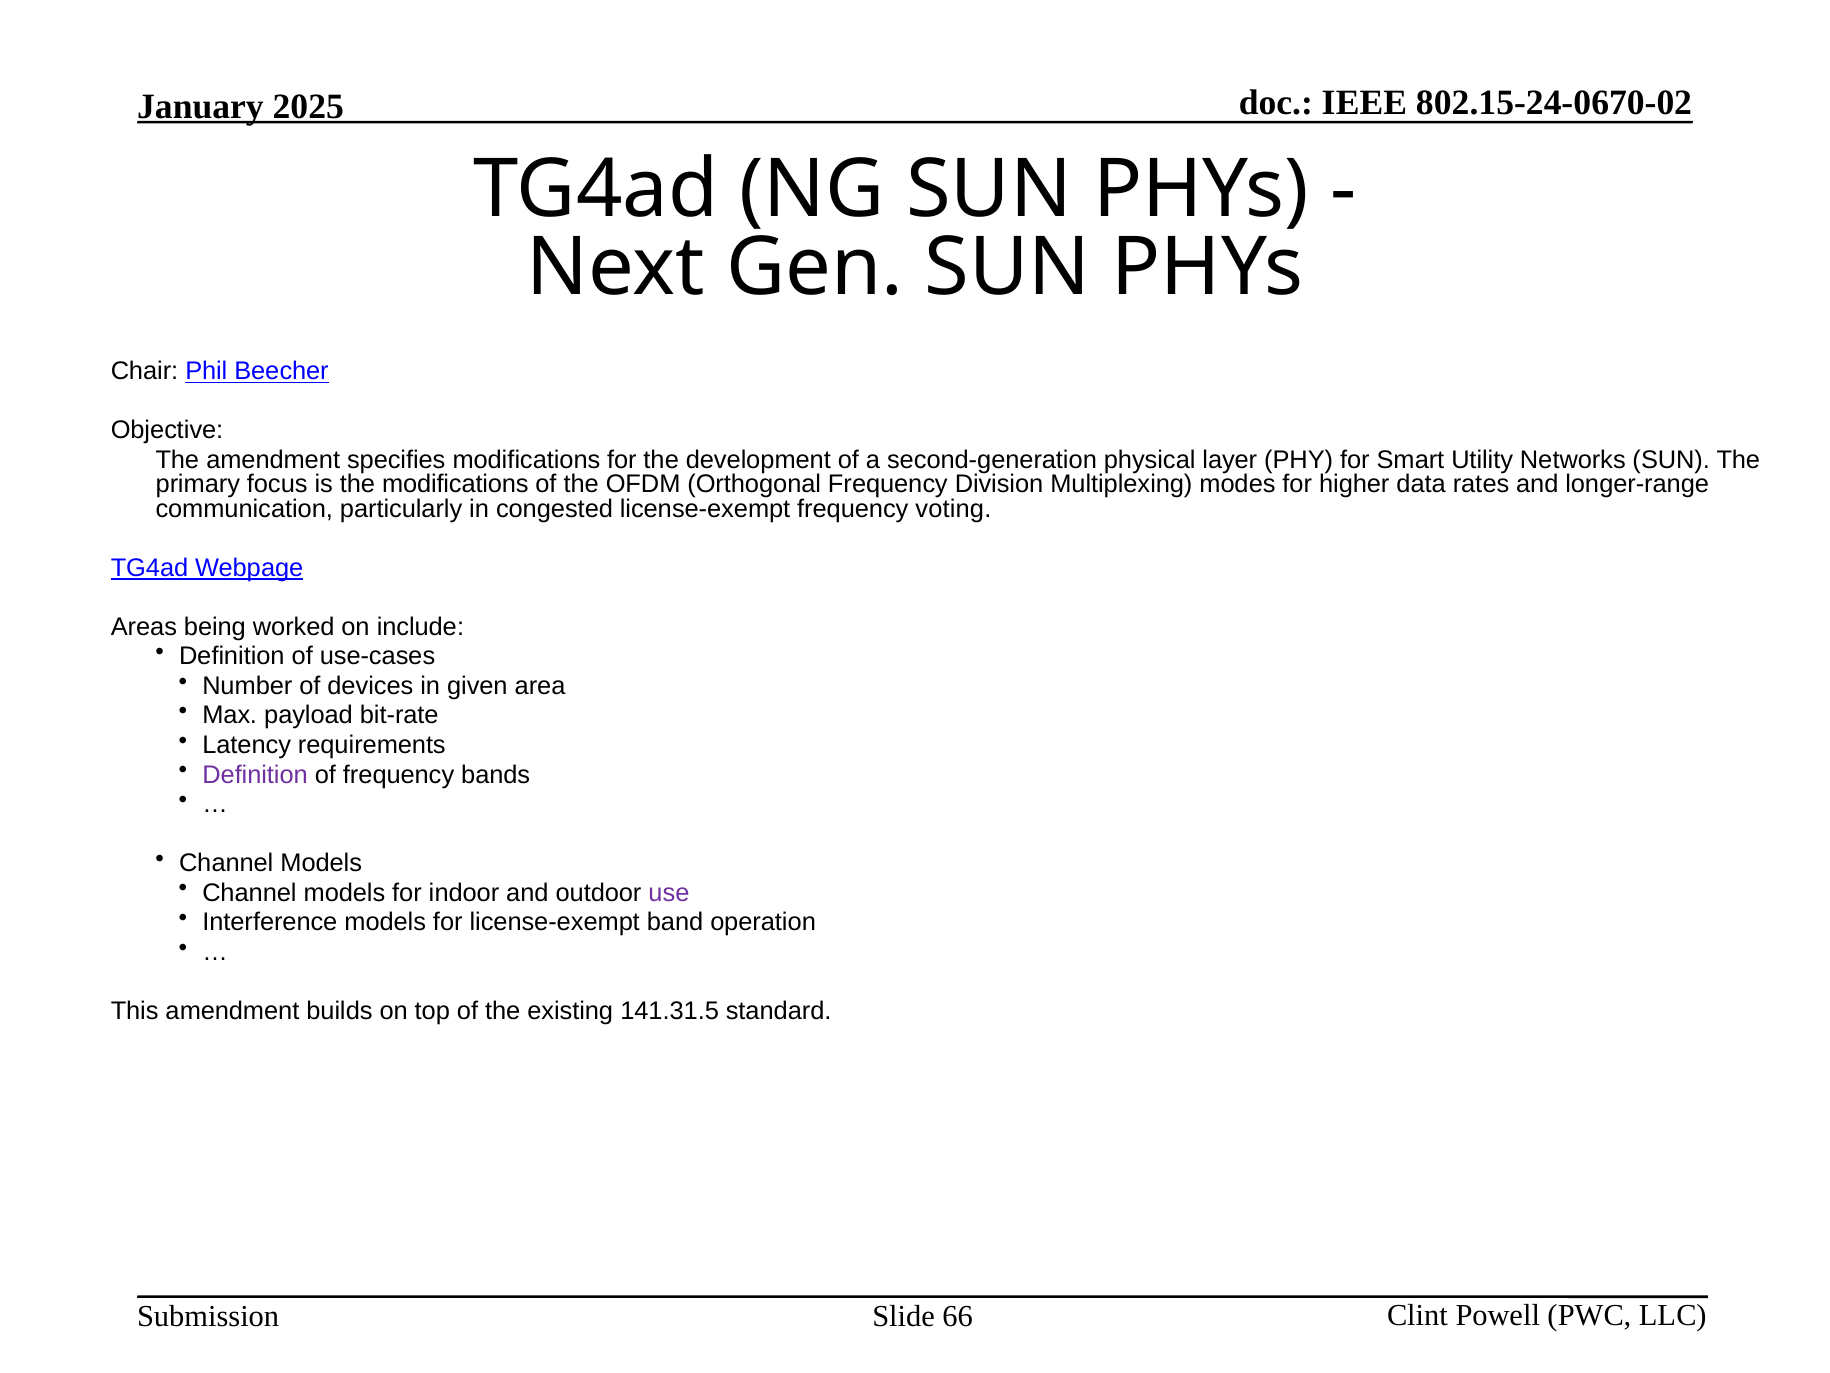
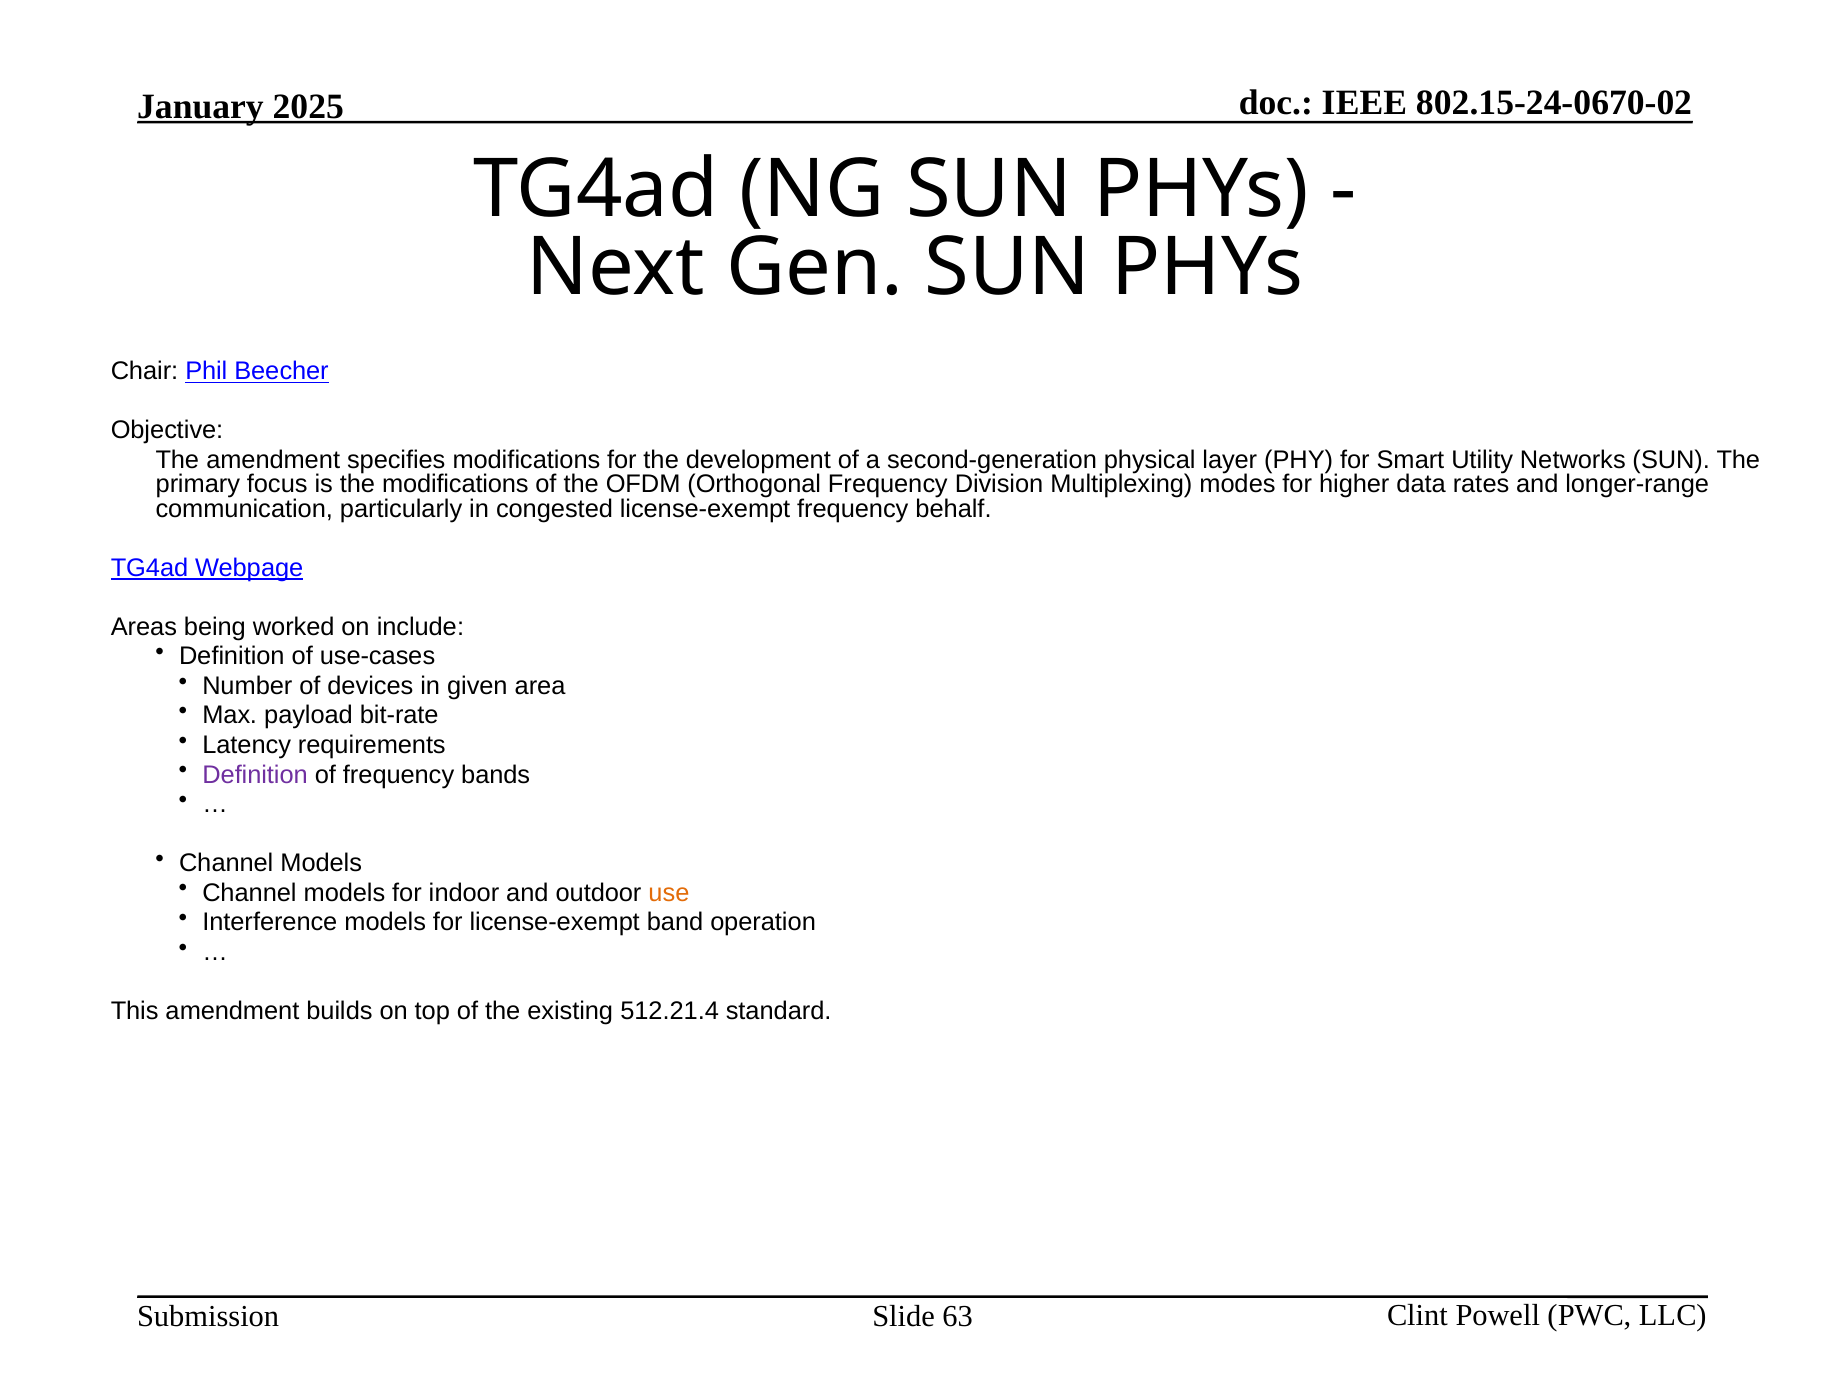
voting: voting -> behalf (954, 509)
use colour: purple -> orange (669, 893)
141.31.5: 141.31.5 -> 512.21.4 (670, 1011)
66: 66 -> 63 (958, 1316)
